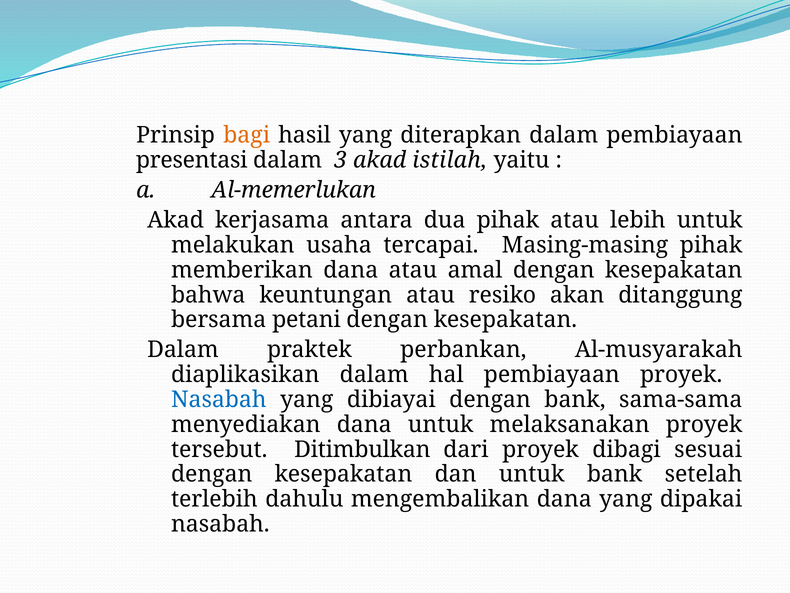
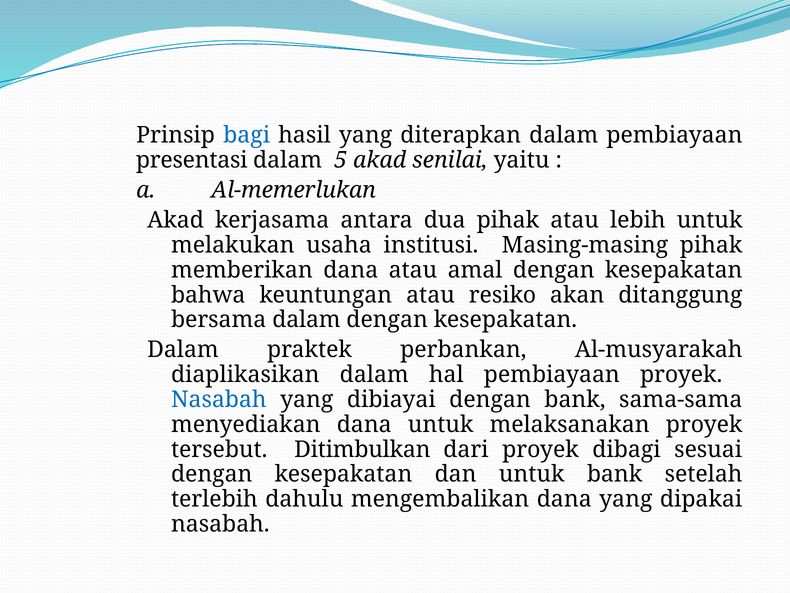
bagi colour: orange -> blue (247, 135)
3: 3 -> 5 (341, 160)
istilah: istilah -> senilai (450, 160)
tercapai: tercapai -> institusi (431, 245)
bersama petani: petani -> dalam (306, 320)
